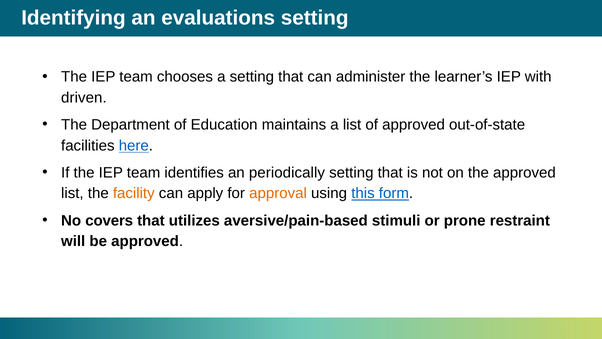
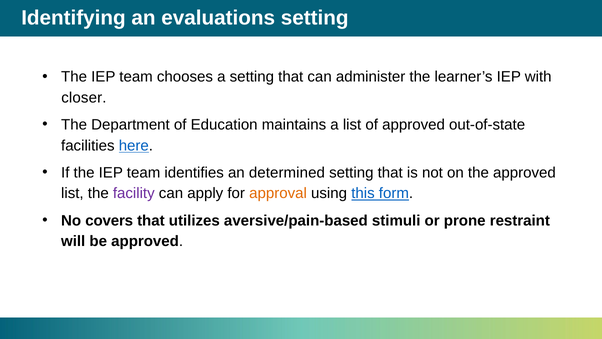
driven: driven -> closer (84, 98)
periodically: periodically -> determined (287, 173)
facility colour: orange -> purple (134, 193)
